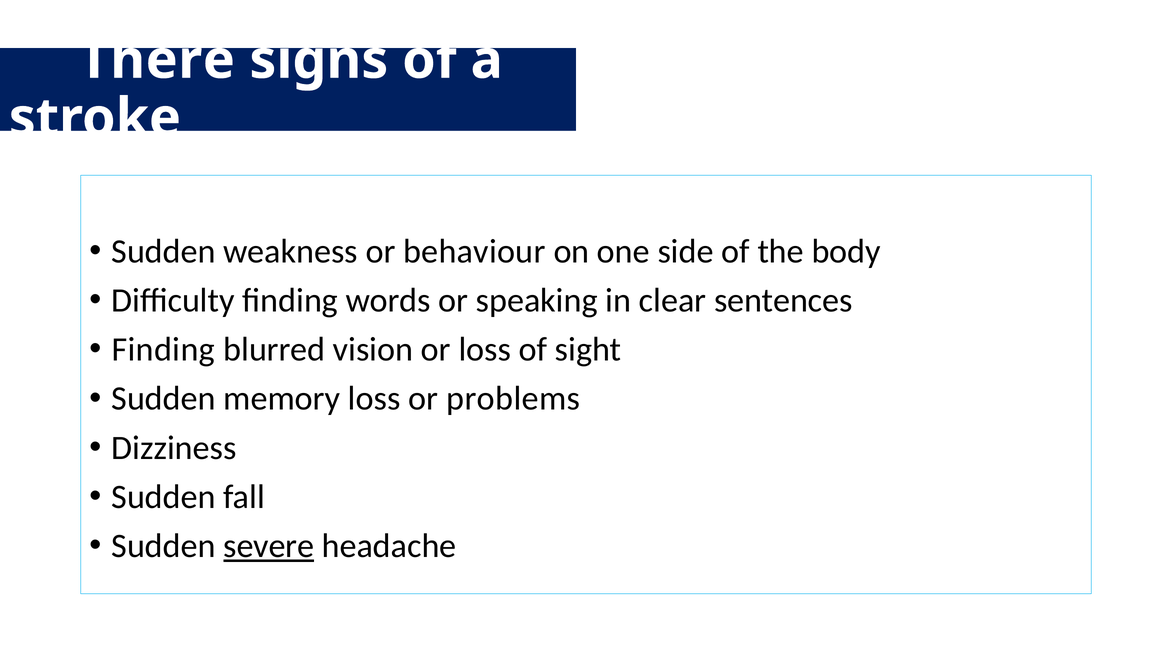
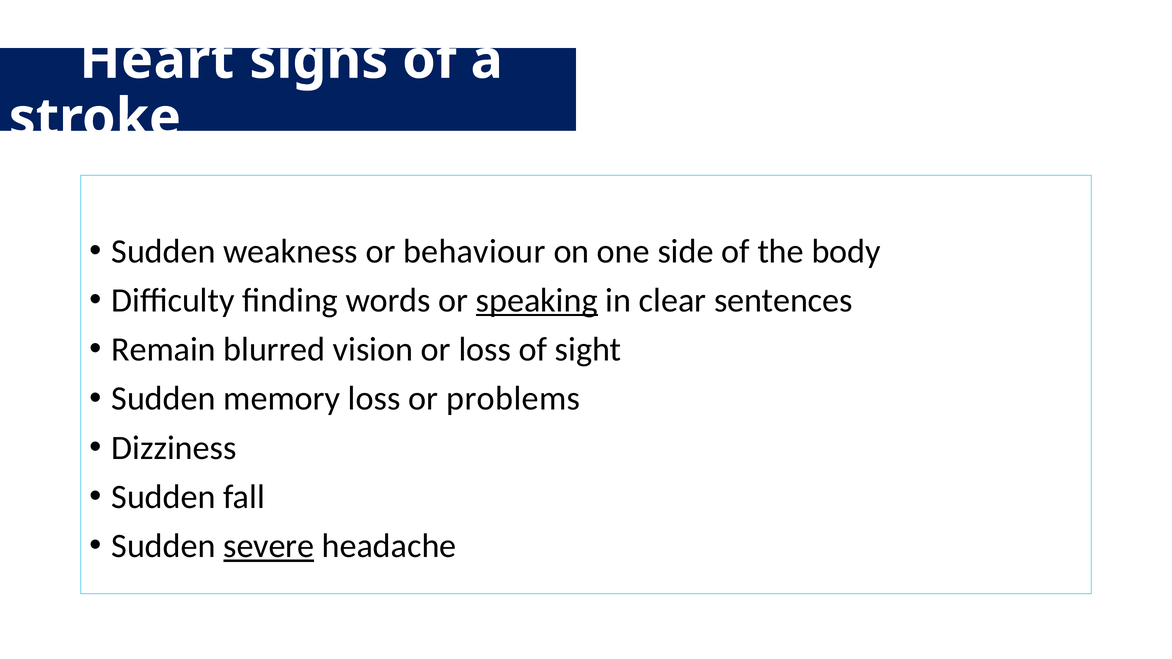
There: There -> Heart (157, 60)
speaking underline: none -> present (537, 301)
Finding: Finding -> Remain (164, 350)
